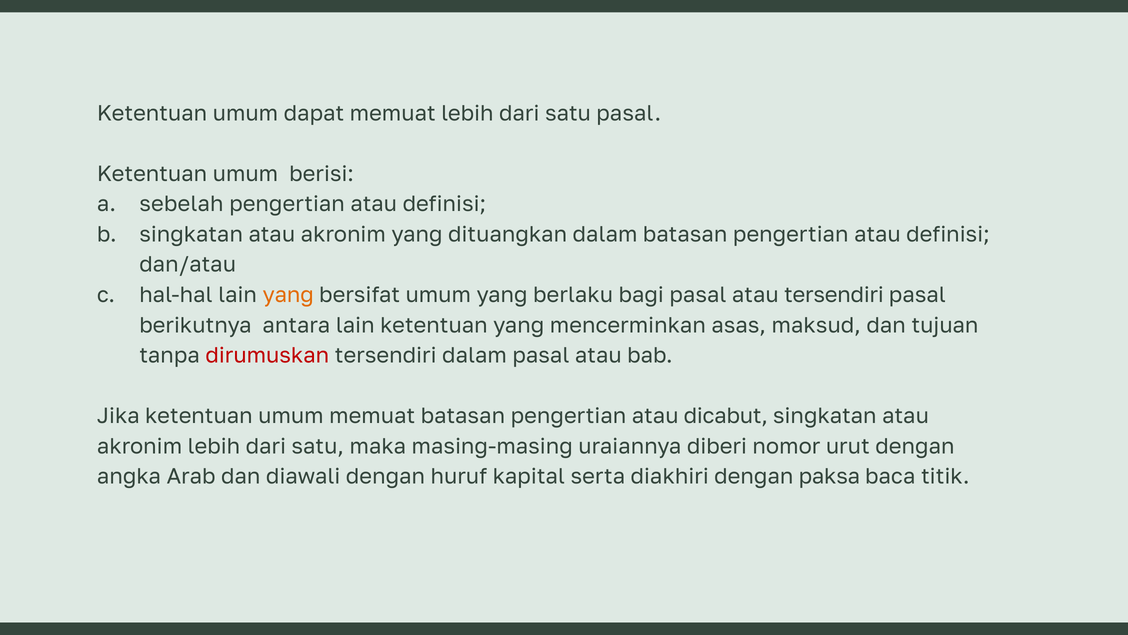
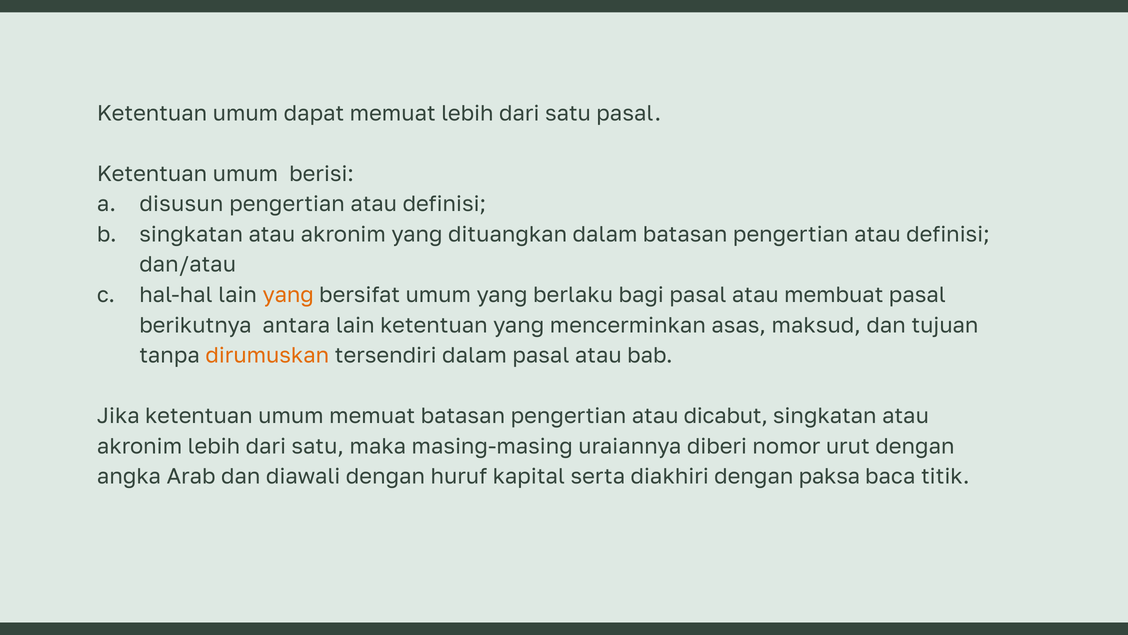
sebelah: sebelah -> disusun (181, 204)
atau tersendiri: tersendiri -> membuat (834, 295)
dirumuskan colour: red -> orange (267, 355)
